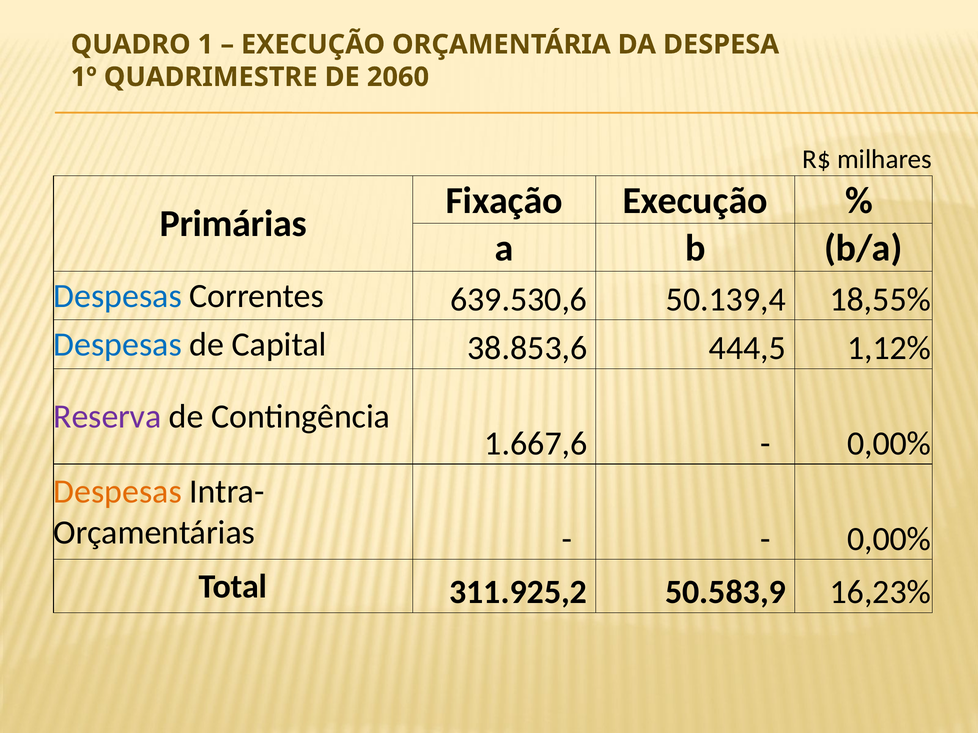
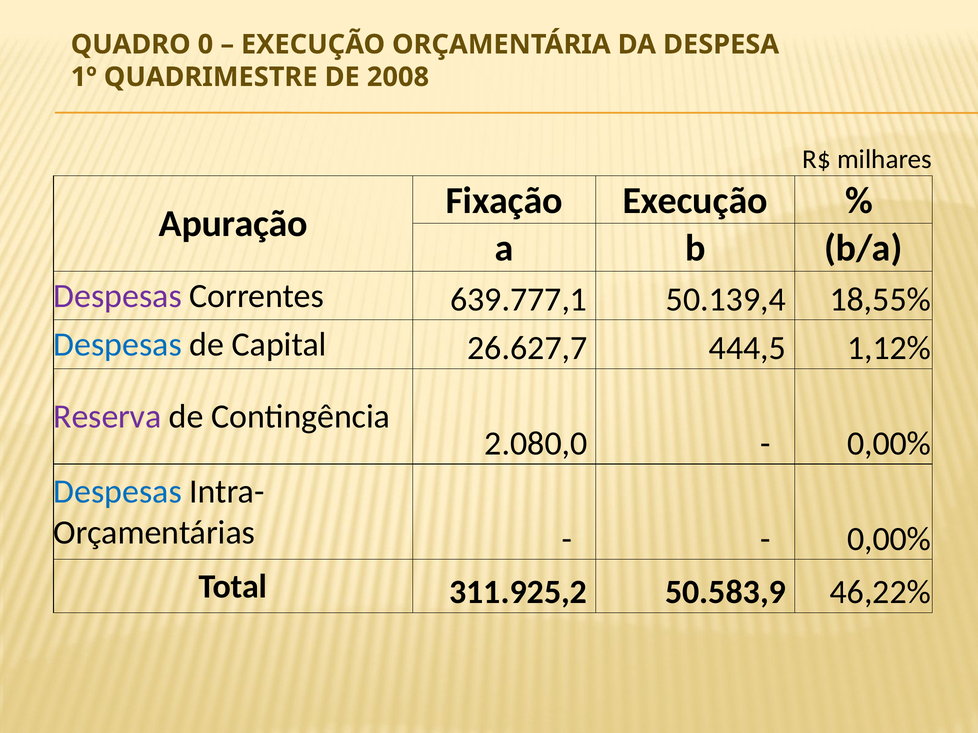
1: 1 -> 0 (205, 44)
2060: 2060 -> 2008 (398, 77)
Primárias: Primárias -> Apuração (233, 224)
Despesas colour: blue -> purple (118, 296)
639.530,6: 639.530,6 -> 639.777,1 (519, 300)
38.853,6: 38.853,6 -> 26.627,7 (527, 349)
1.667,6: 1.667,6 -> 2.080,0 (536, 444)
Despesas colour: orange -> blue (118, 492)
16,23%: 16,23% -> 46,22% (880, 593)
